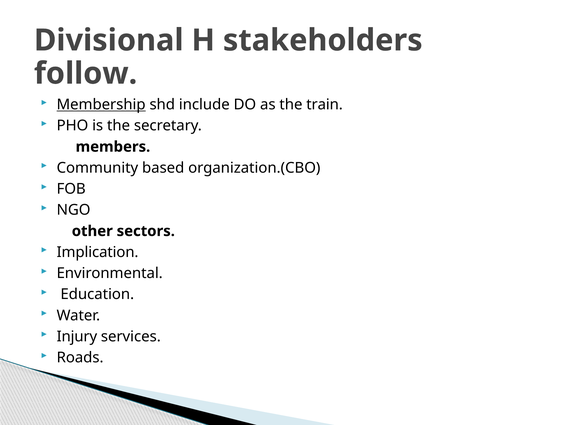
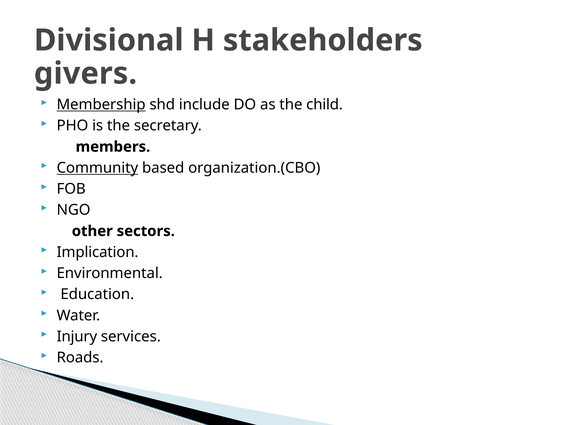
follow: follow -> givers (85, 74)
train: train -> child (325, 105)
Community underline: none -> present (97, 168)
